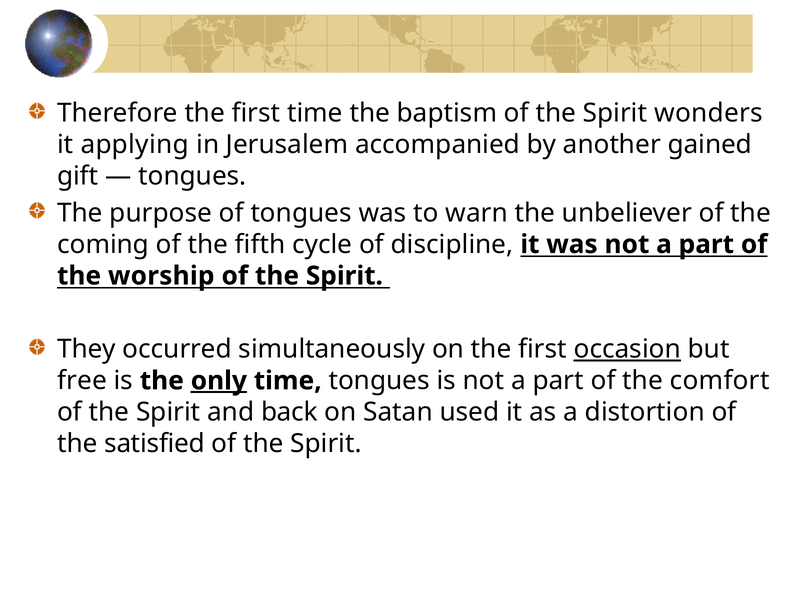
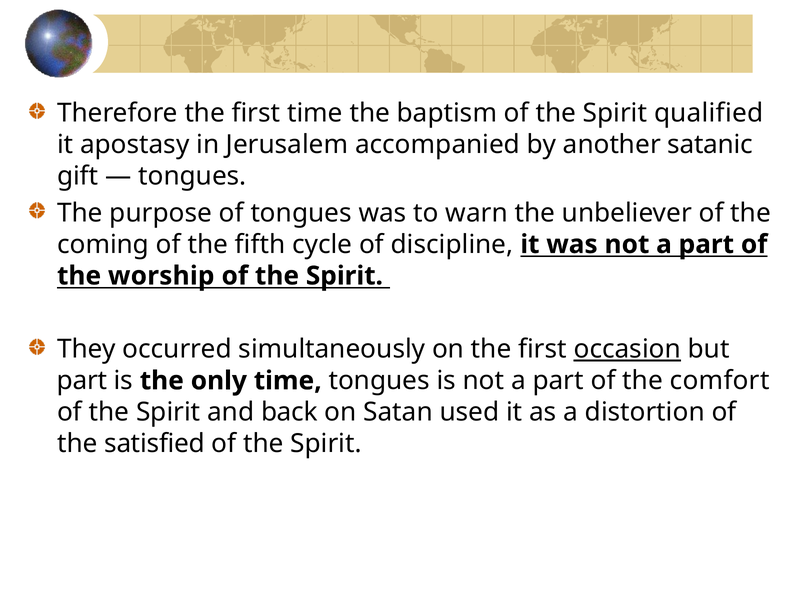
wonders: wonders -> qualified (709, 113)
applying: applying -> apostasy (135, 145)
gained: gained -> satanic (710, 145)
free: free -> part (82, 381)
only underline: present -> none (219, 381)
